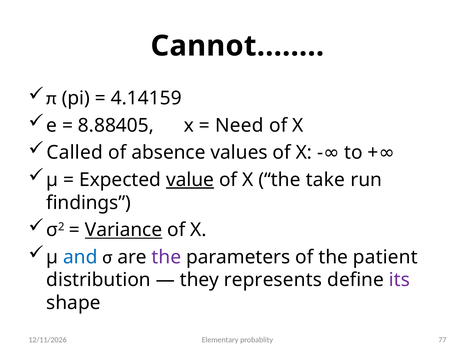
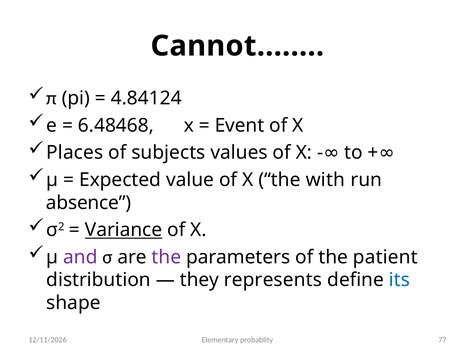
4.14159: 4.14159 -> 4.84124 (146, 98)
8.88405: 8.88405 -> 6.48468 (116, 126)
Need: Need -> Event (240, 126)
Called: Called -> Places (75, 153)
absence: absence -> subjects (168, 153)
value underline: present -> none (190, 180)
take: take -> with (325, 180)
findings: findings -> absence (89, 203)
and colour: blue -> purple (80, 257)
its colour: purple -> blue (399, 280)
